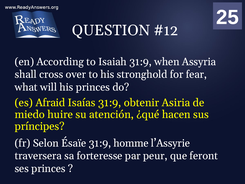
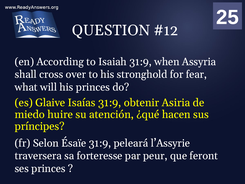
Afraid: Afraid -> Glaive (50, 103)
homme: homme -> peleará (131, 143)
